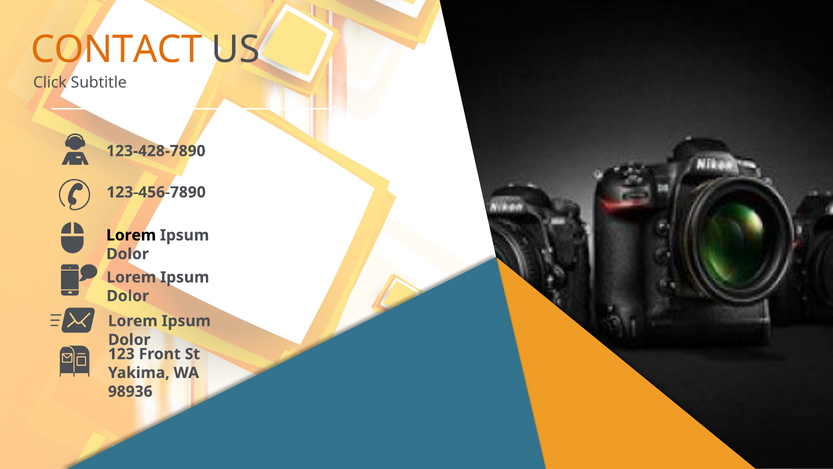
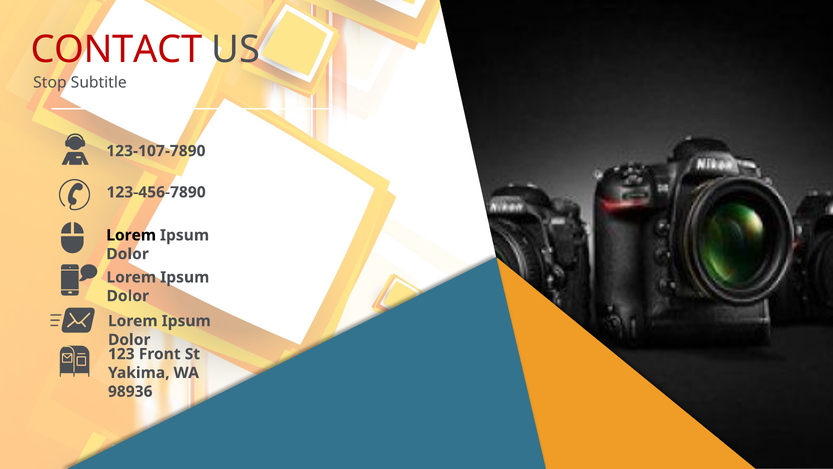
CONTACT colour: orange -> red (116, 49)
Click: Click -> Stop (50, 83)
123-428-7890: 123-428-7890 -> 123-107-7890 (156, 151)
